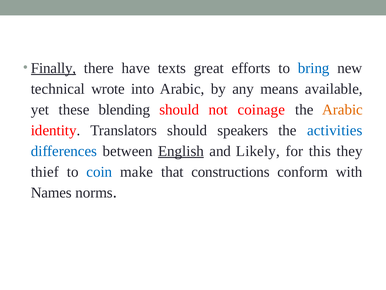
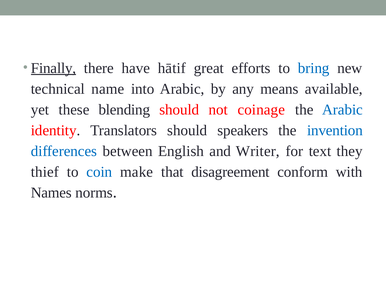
texts: texts -> hātif (172, 68)
wrote: wrote -> name (108, 89)
Arabic colour: orange -> blue (342, 109)
activities: activities -> invention (335, 130)
English underline: present -> none (181, 151)
Likely: Likely -> Writer (258, 151)
this: this -> text (320, 151)
constructions: constructions -> disagreement (230, 172)
